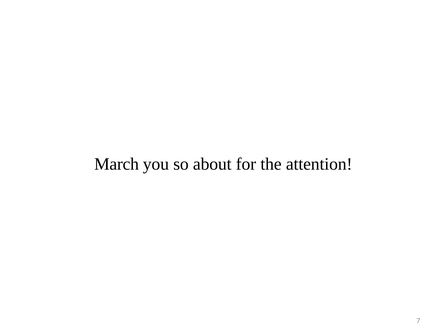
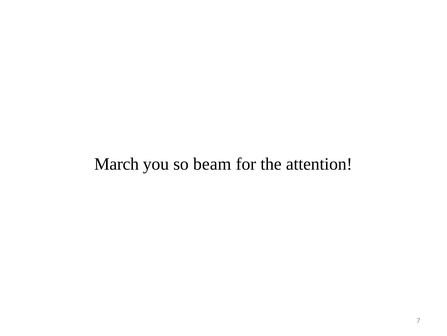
about: about -> beam (212, 164)
